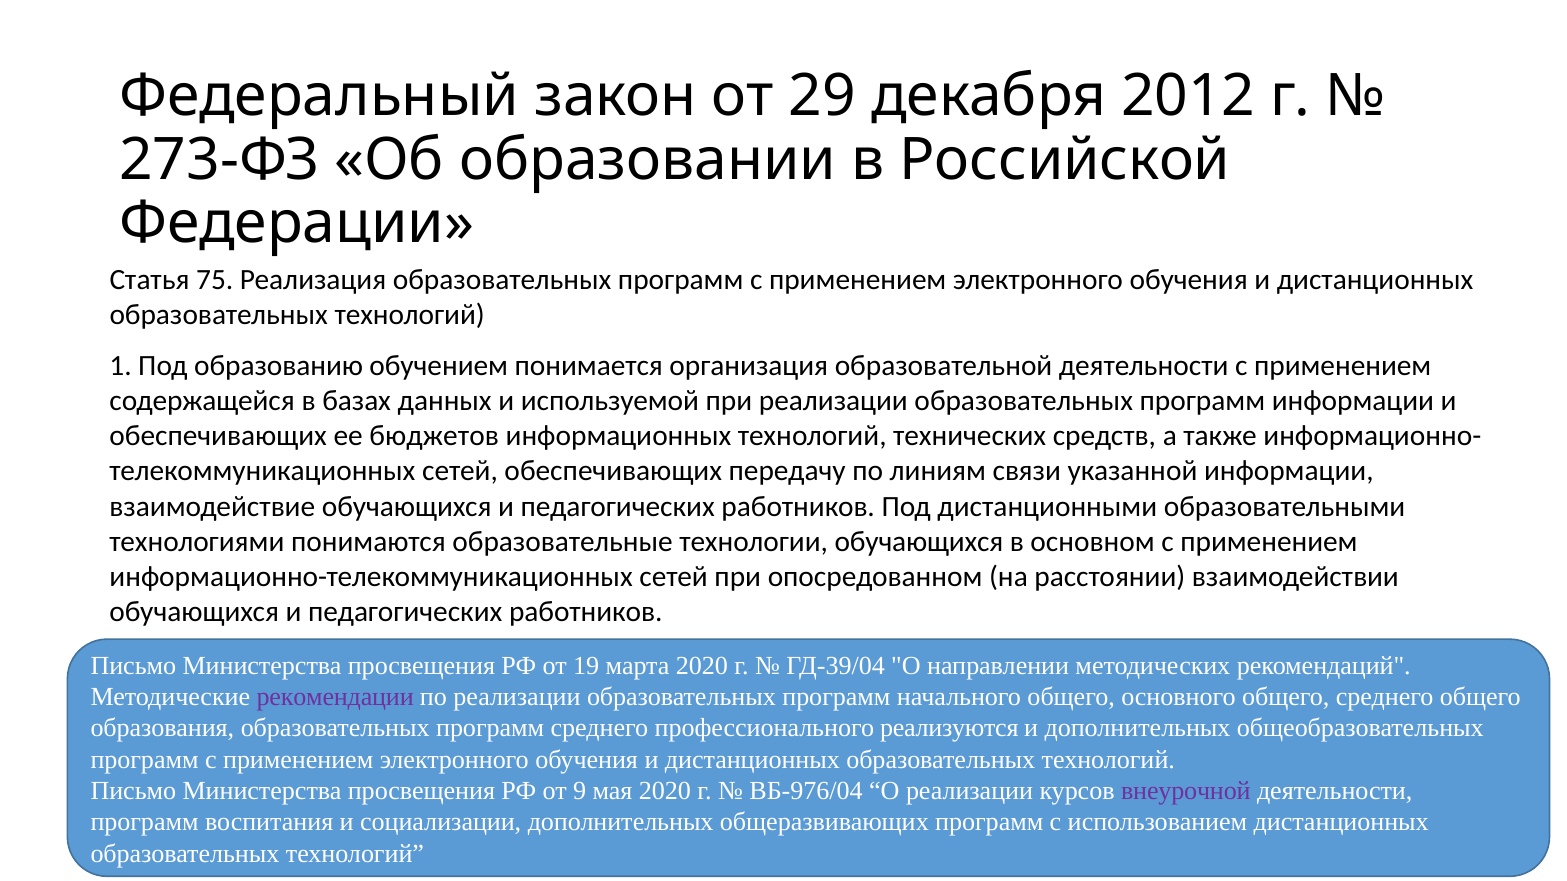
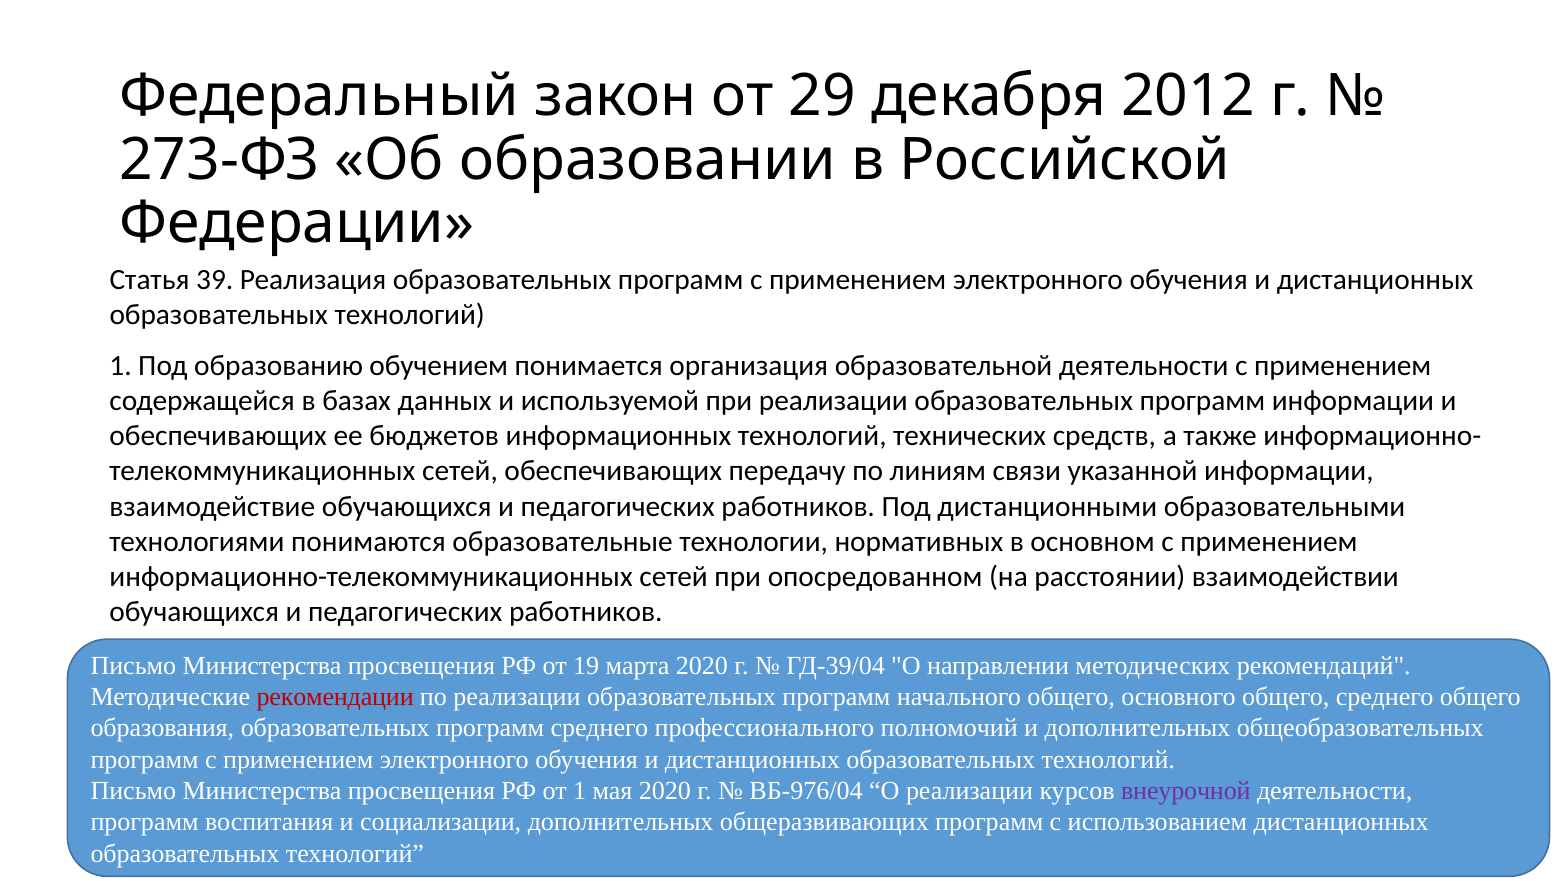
75: 75 -> 39 (215, 280)
технологии обучающихся: обучающихся -> нормативных (919, 542)
рекомендации colour: purple -> red (335, 697)
реализуются: реализуются -> полномочий (949, 729)
от 9: 9 -> 1 (580, 791)
